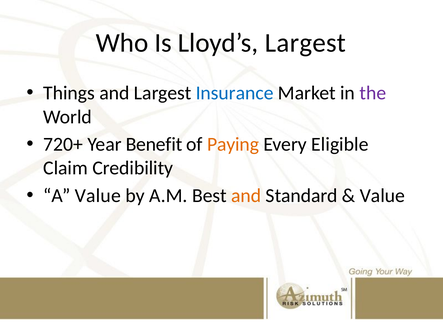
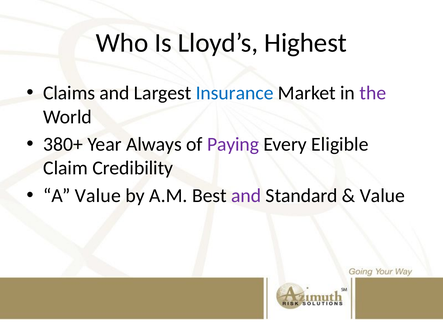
Lloyd’s Largest: Largest -> Highest (306, 43)
Things: Things -> Claims (69, 93)
720+: 720+ -> 380+ (63, 144)
Benefit: Benefit -> Always (154, 144)
Paying colour: orange -> purple (233, 144)
and colour: orange -> purple (246, 195)
